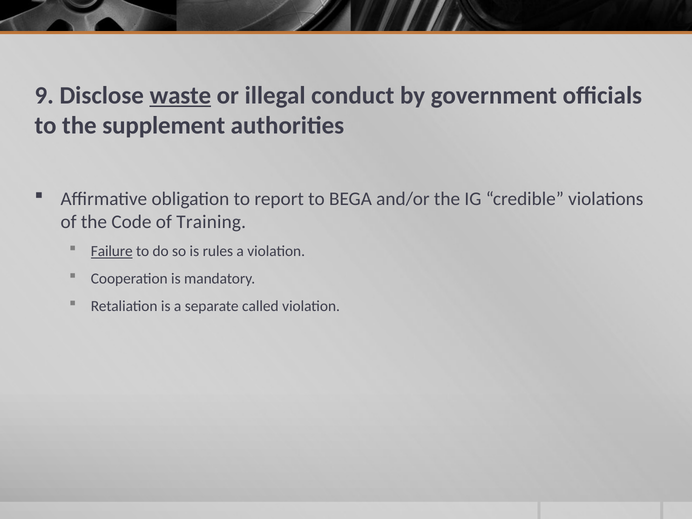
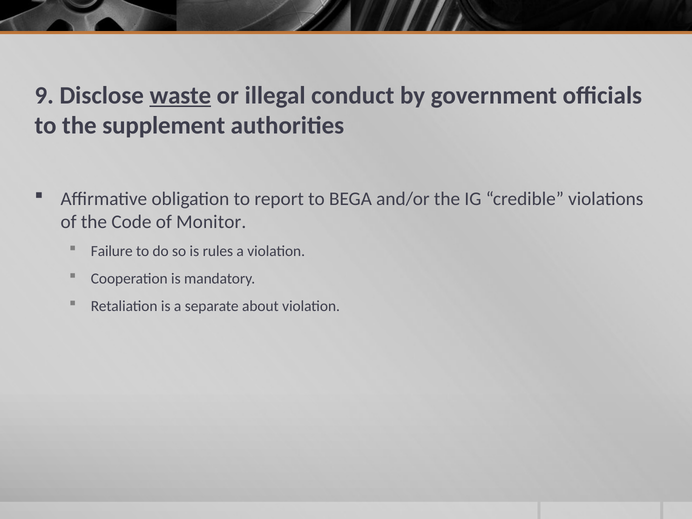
Training: Training -> Monitor (211, 222)
Failure underline: present -> none (112, 251)
called: called -> about (260, 306)
